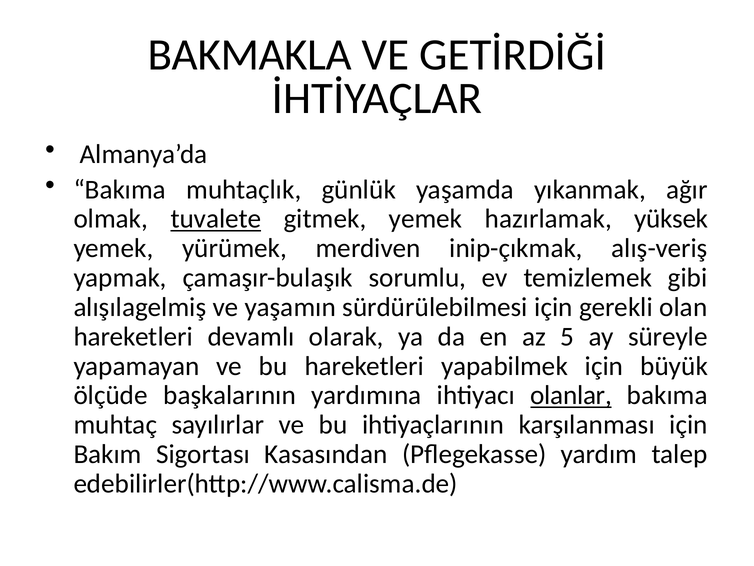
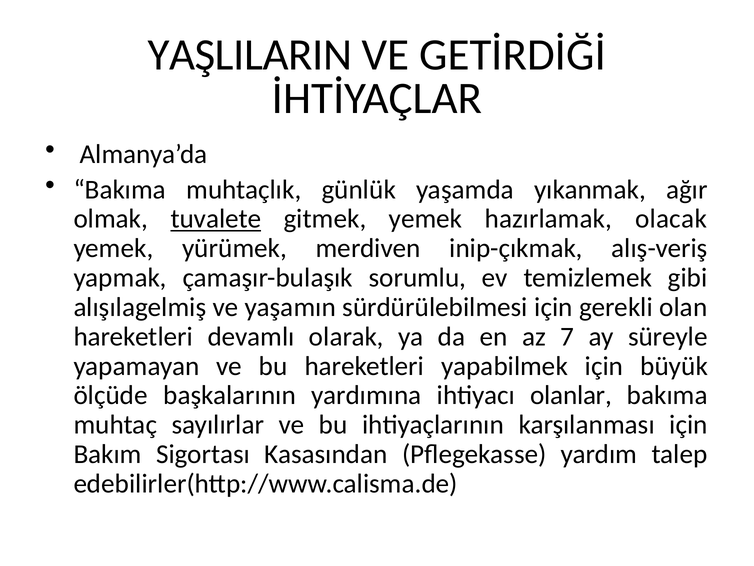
BAKMAKLA: BAKMAKLA -> YAŞLILARIN (250, 55)
yüksek: yüksek -> olacak (671, 219)
5: 5 -> 7 (567, 336)
olanlar underline: present -> none (571, 395)
